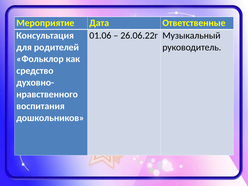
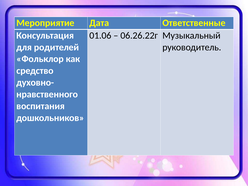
26.06.22г: 26.06.22г -> 06.26.22г (139, 35)
